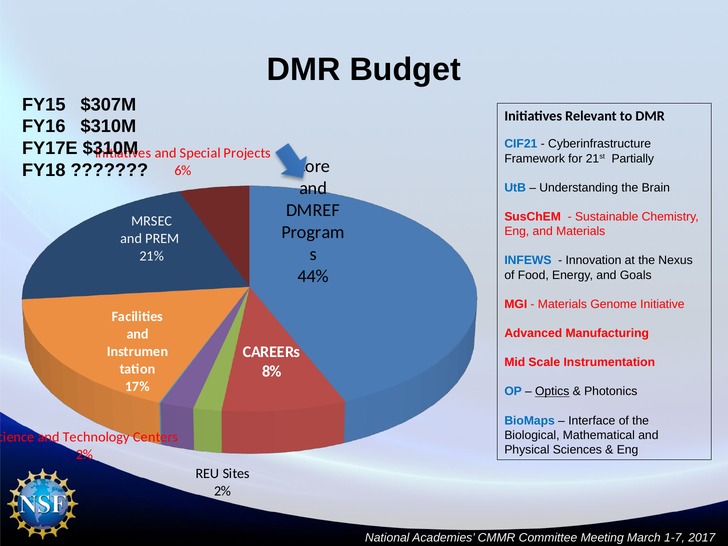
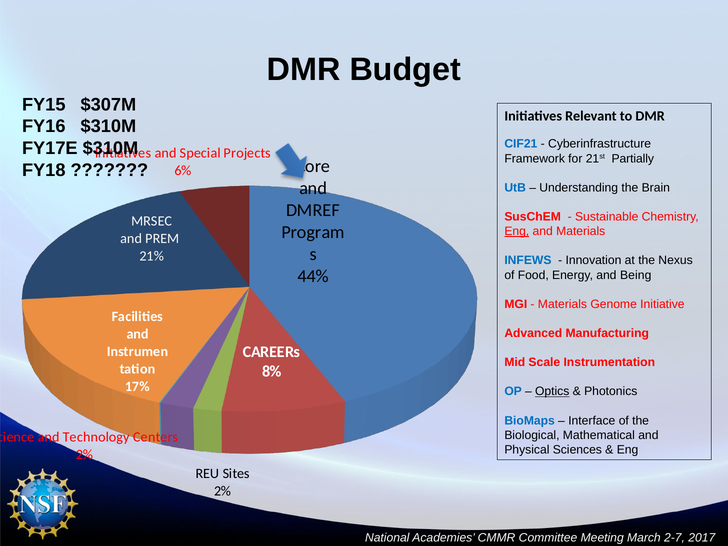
Eng underline: none -> present (517, 231)
Goals: Goals -> Being (636, 275)
1-7: 1-7 -> 2-7 (675, 538)
